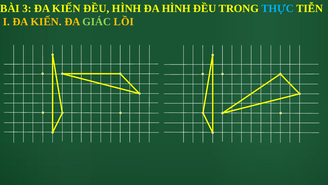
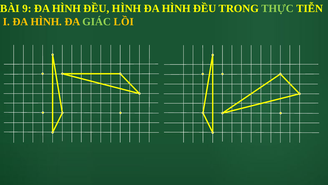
3: 3 -> 9 (27, 9)
KIẾN: KIẾN -> HÌNH (66, 9)
THỰC colour: light blue -> light green (278, 9)
I ĐA KIẾN: KIẾN -> HÌNH (46, 22)
